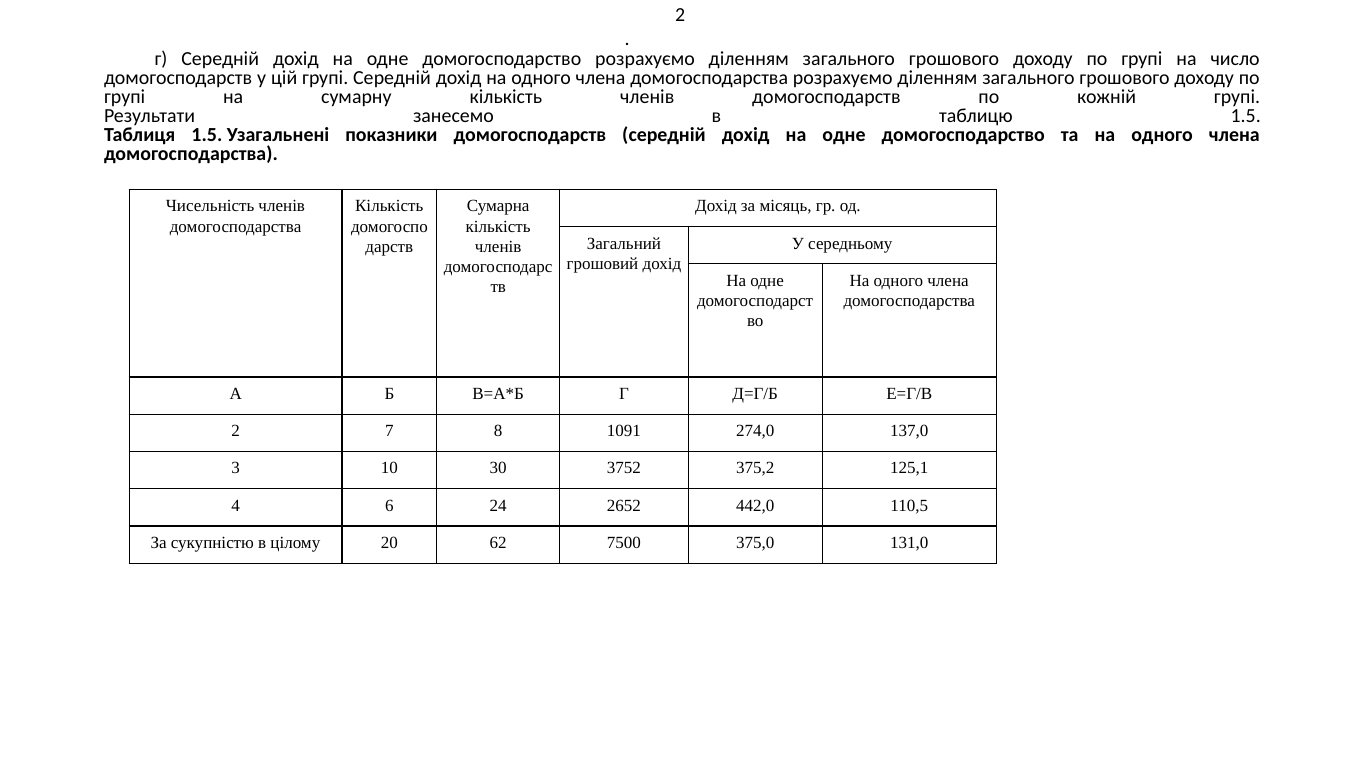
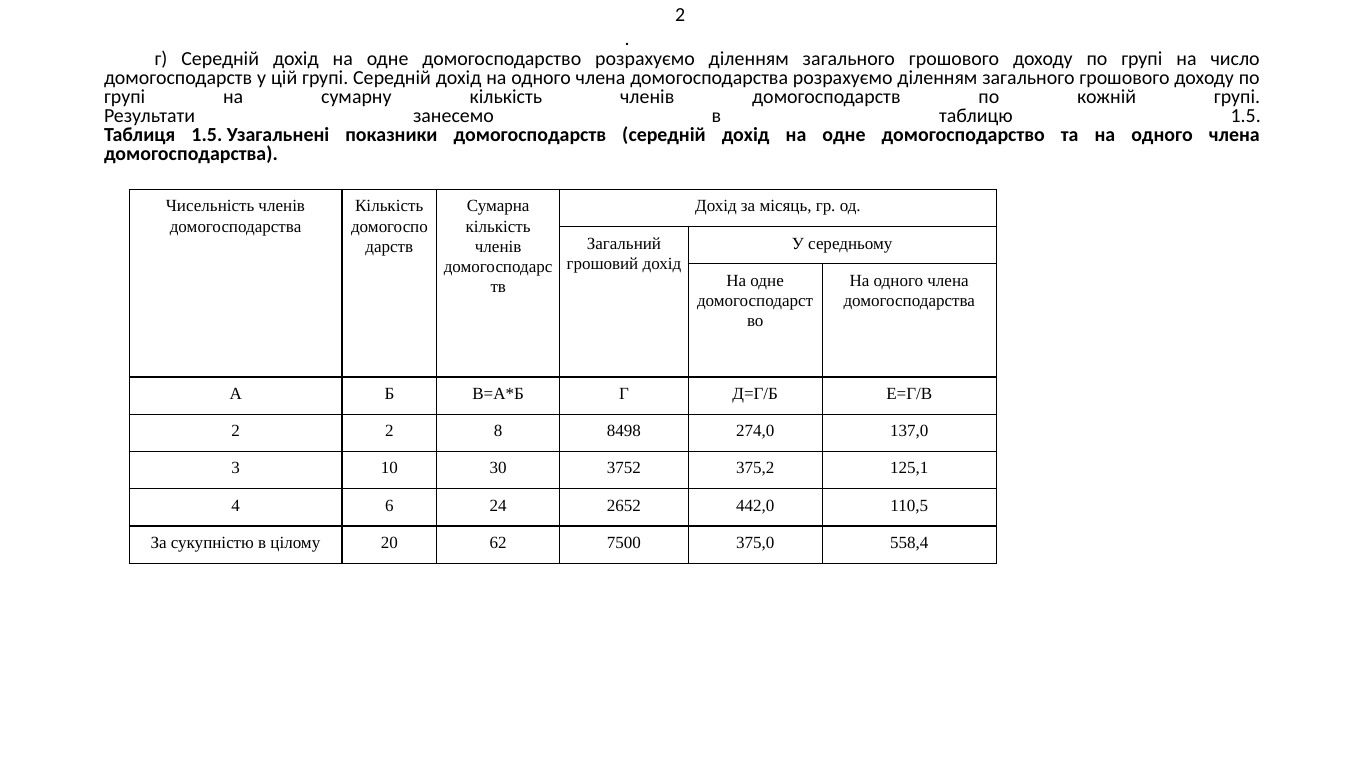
2 7: 7 -> 2 (389, 431)
1091: 1091 -> 8498 (624, 431)
131,0: 131,0 -> 558,4 (909, 543)
